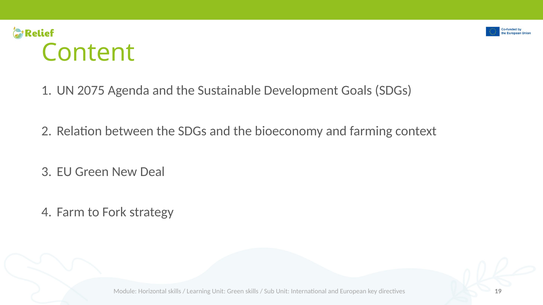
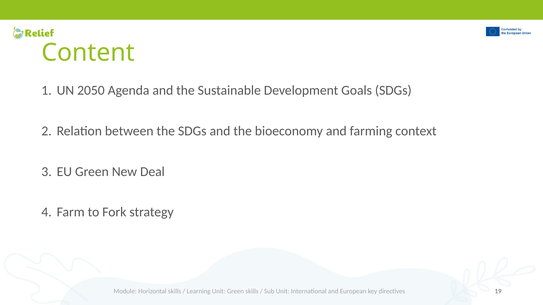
2075: 2075 -> 2050 (91, 91)
